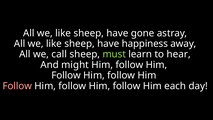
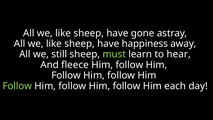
call: call -> still (59, 54)
might: might -> fleece (75, 65)
Follow colour: pink -> light green (17, 86)
